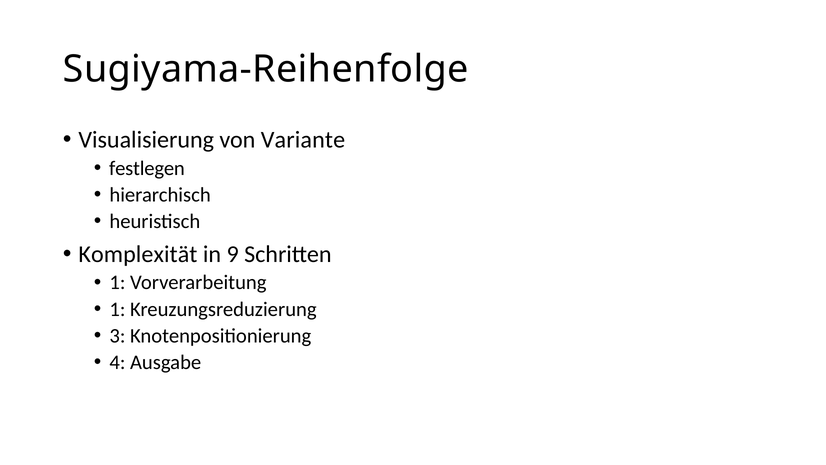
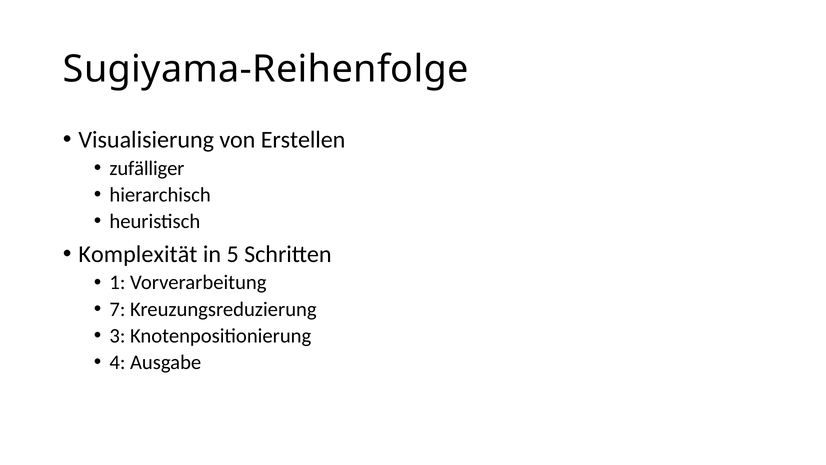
Variante: Variante -> Erstellen (303, 140)
festlegen: festlegen -> zufälliger (147, 168)
9: 9 -> 5 (233, 254)
1: 1 -> 7 (117, 309)
